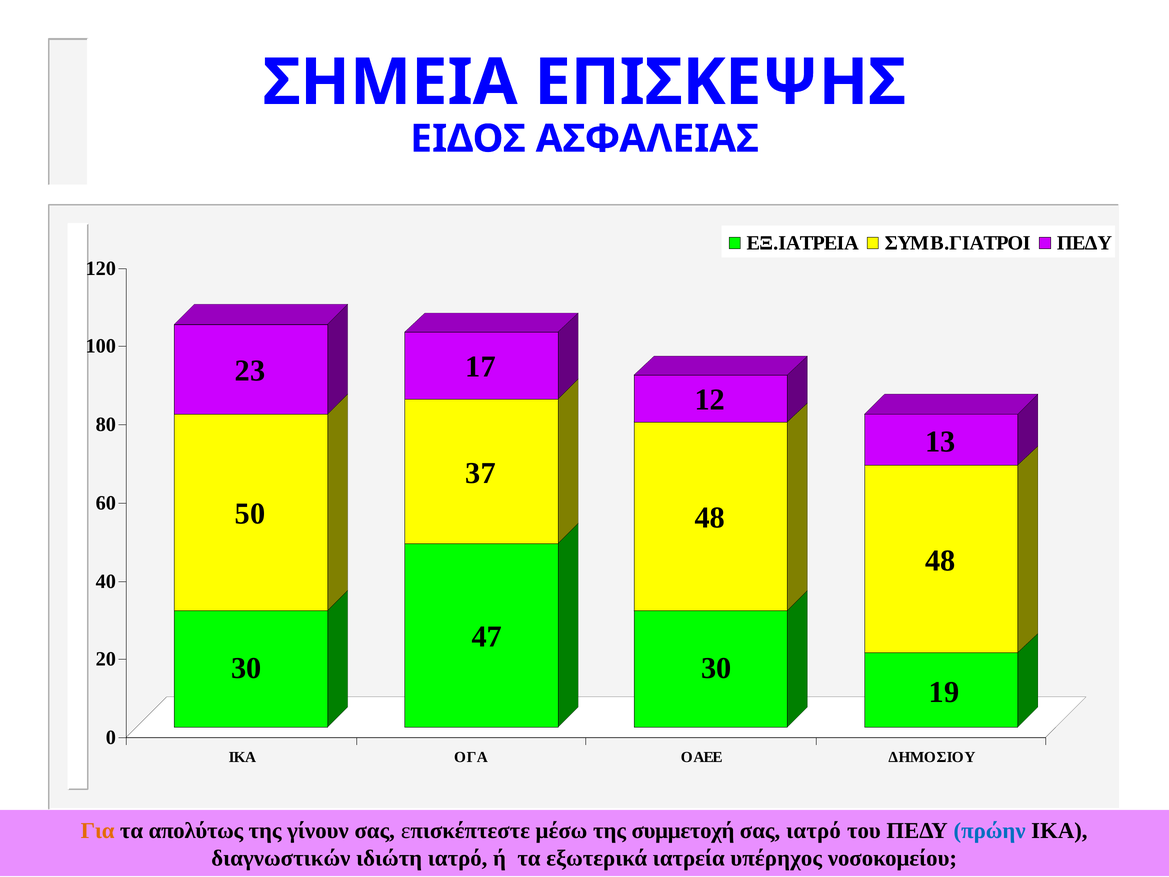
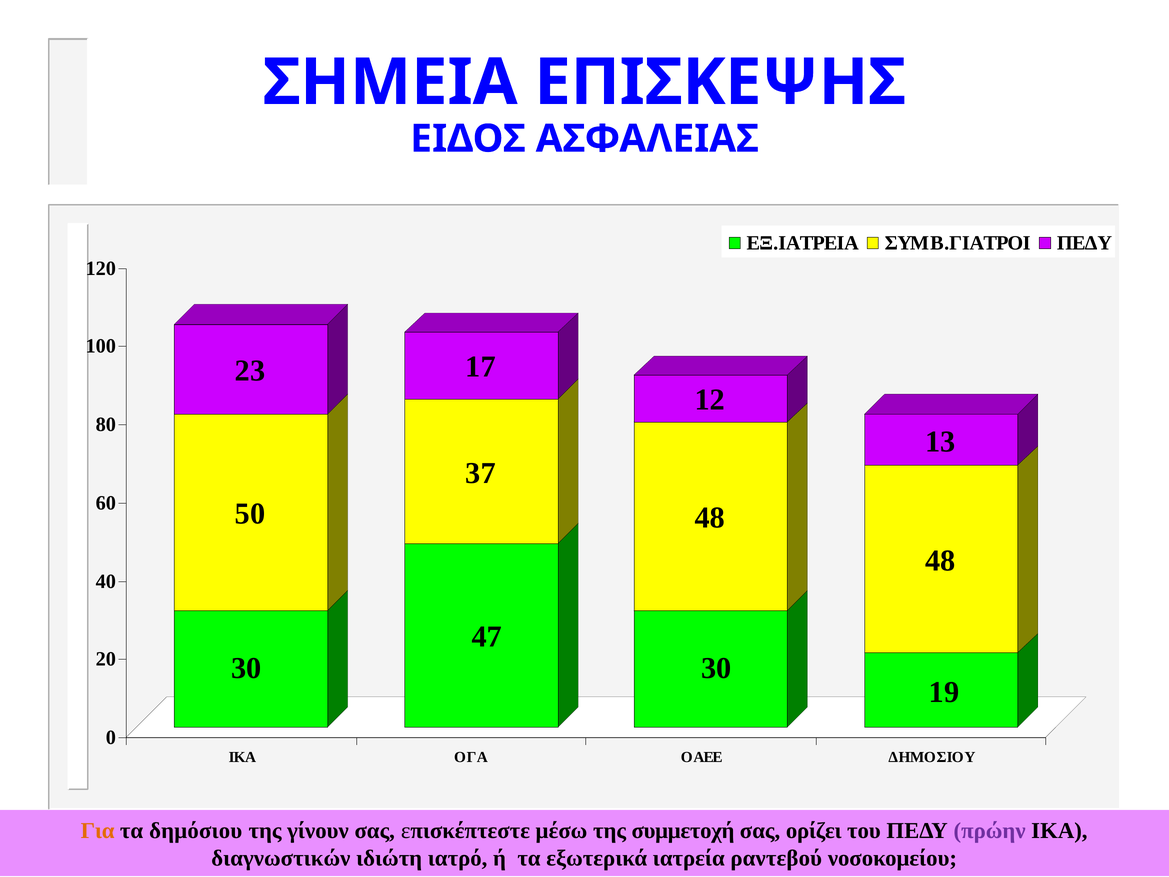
απολύτως: απολύτως -> δημόσιου (196, 831)
σας ιατρό: ιατρό -> ορίζει (814, 831)
πρώην colour: blue -> purple (990, 831)
υπέρηχος: υπέρηχος -> ραντεβού (776, 858)
